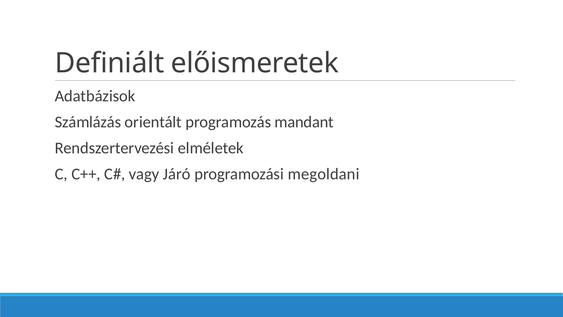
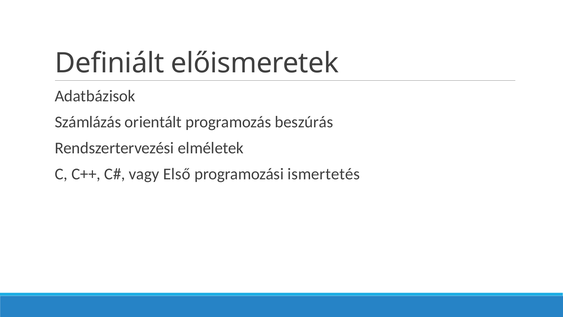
mandant: mandant -> beszúrás (304, 122)
Járó: Járó -> Első (177, 174)
megoldani: megoldani -> ismertetés (324, 174)
